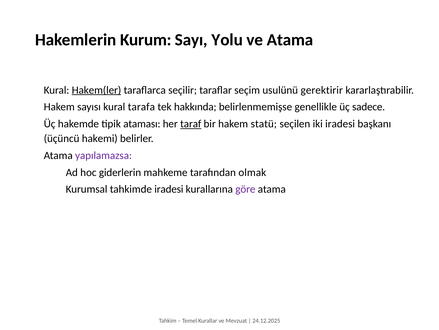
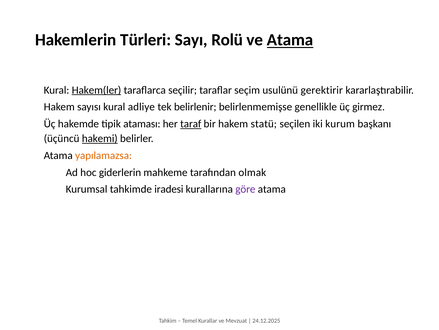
Kurum: Kurum -> Türleri (146, 40)
Yolu: Yolu -> Rolü (227, 40)
Atama underline: none -> present (290, 40)
tarafa: tarafa -> adliye (141, 107)
hakkında: hakkında -> belirlenir (195, 107)
sadece: sadece -> girmez (369, 107)
iki iradesi: iradesi -> kurum (340, 124)
hakemi underline: none -> present (100, 138)
yapılamazsa colour: purple -> orange (104, 155)
